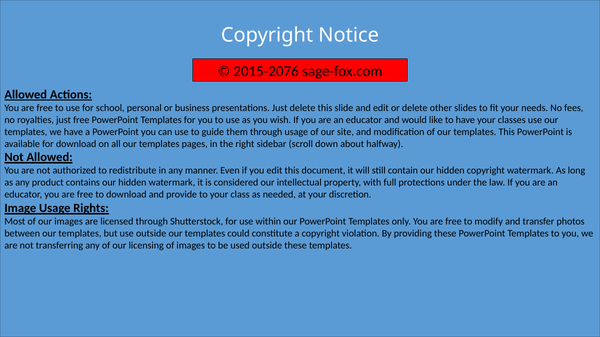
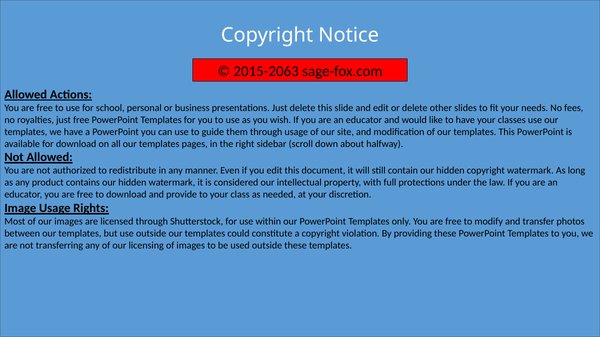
2015-2076: 2015-2076 -> 2015-2063 (266, 71)
